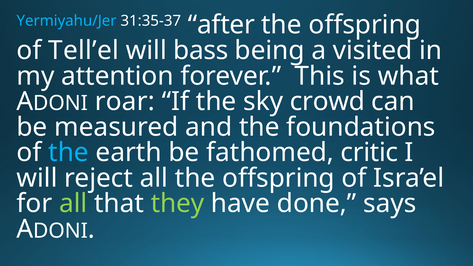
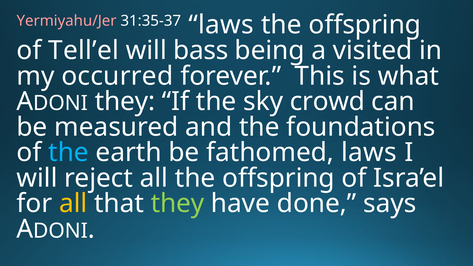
Yermiyahu/Jer colour: light blue -> pink (67, 21)
31:35-37 after: after -> laws (221, 25)
attention: attention -> occurred (117, 76)
roar: roar -> they (125, 102)
fathomed critic: critic -> laws (369, 153)
all colour: light green -> yellow (73, 204)
